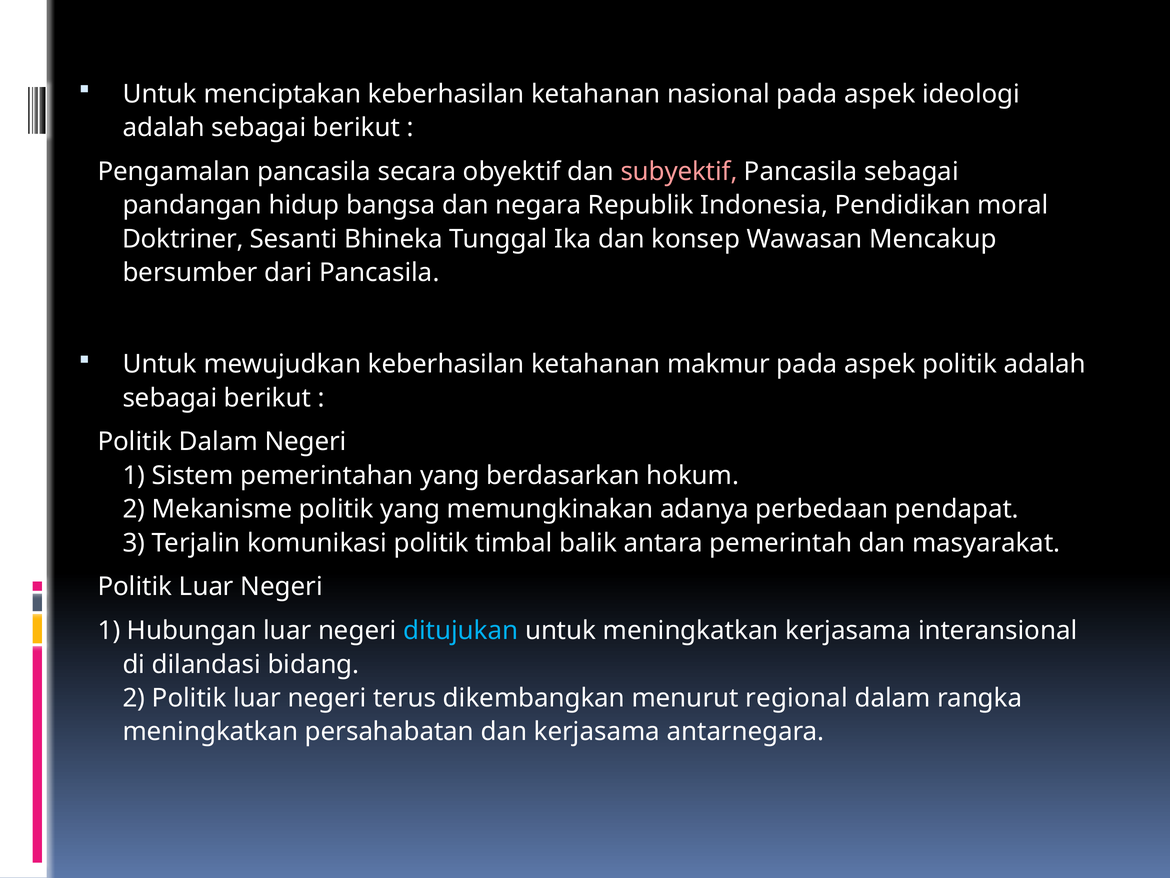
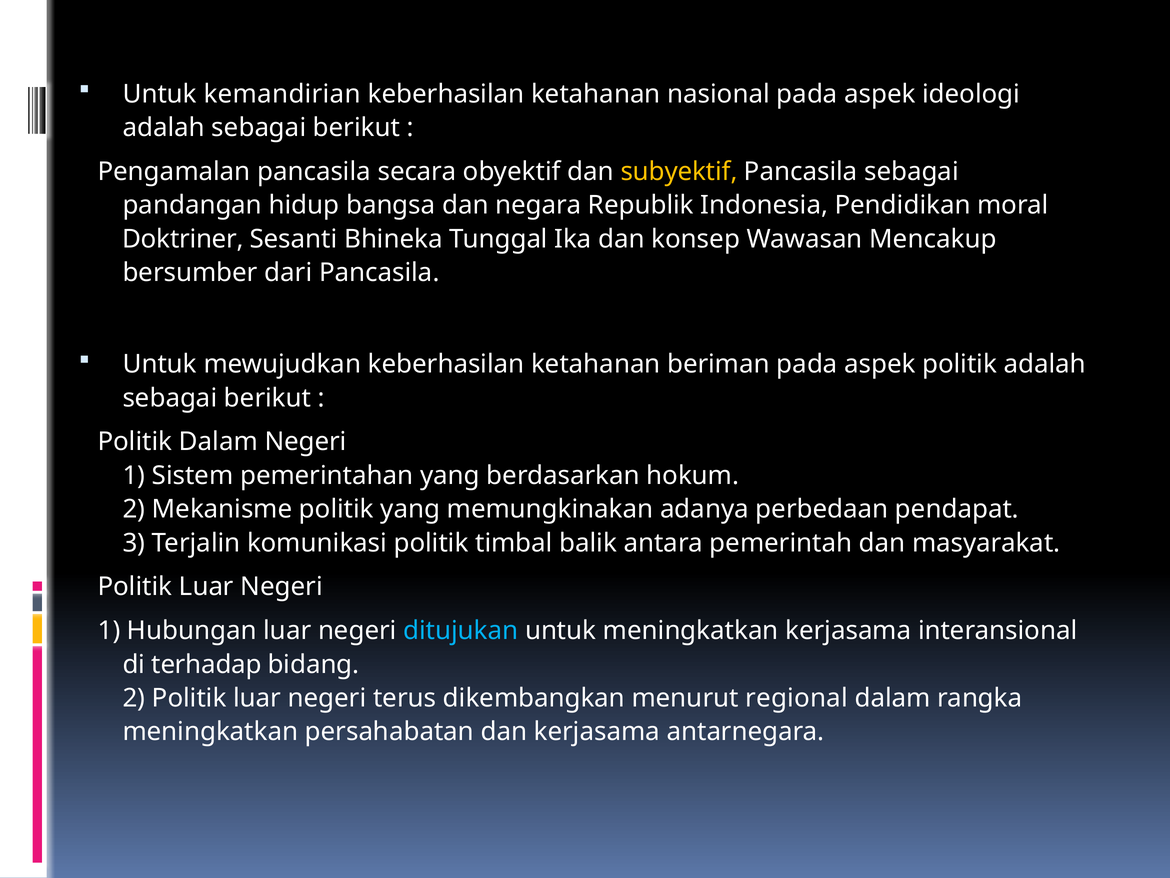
menciptakan: menciptakan -> kemandirian (282, 94)
subyektif colour: pink -> yellow (679, 171)
makmur: makmur -> beriman (718, 364)
dilandasi: dilandasi -> terhadap (206, 664)
